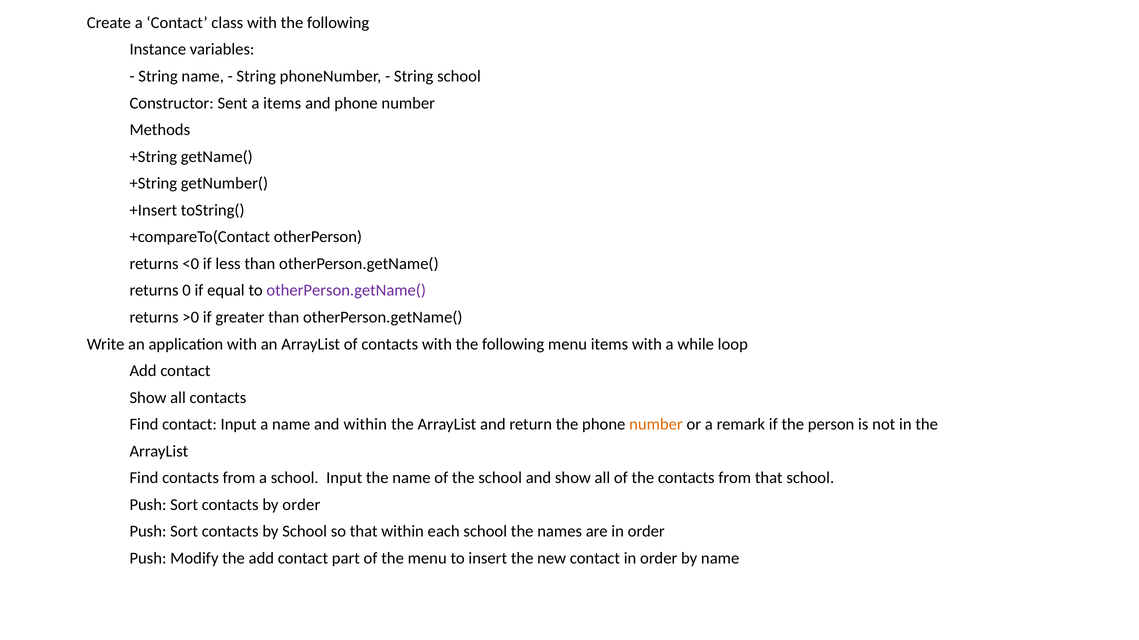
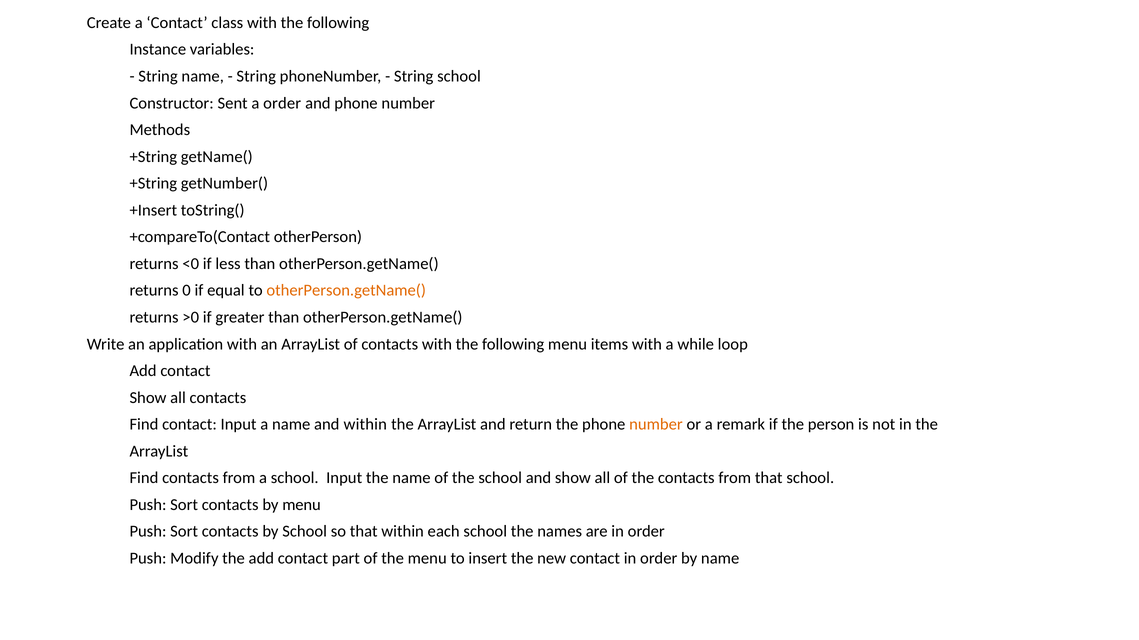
a items: items -> order (282, 103)
otherPerson.getName( colour: purple -> orange (346, 291)
by order: order -> menu (302, 505)
